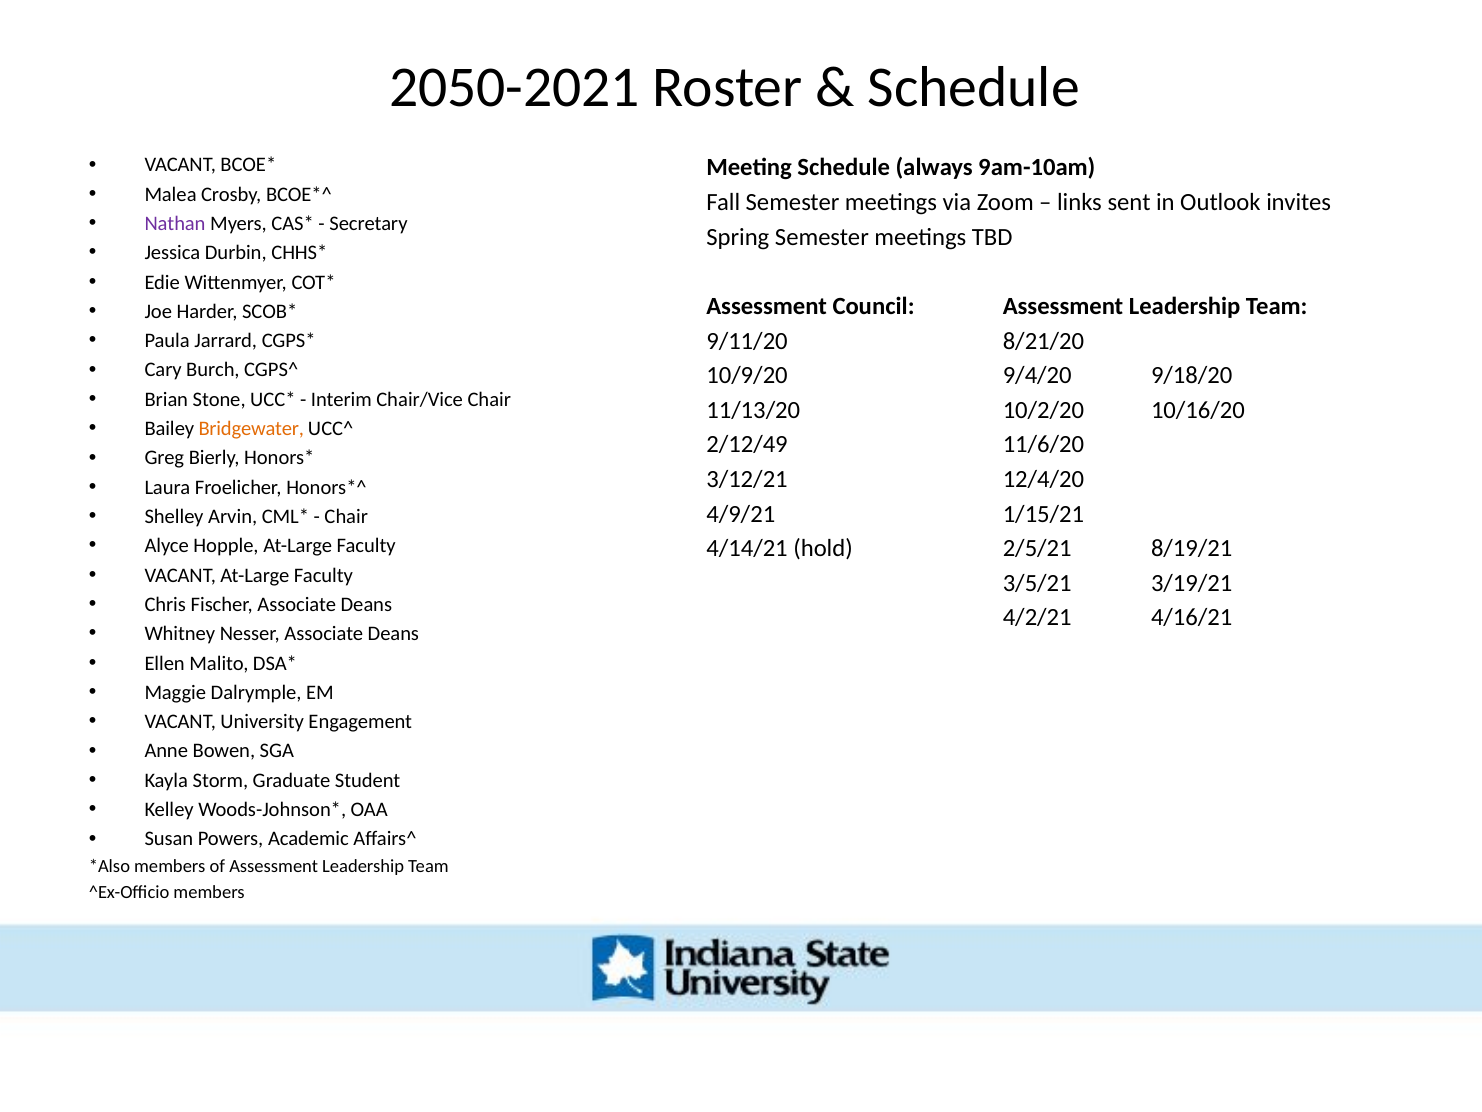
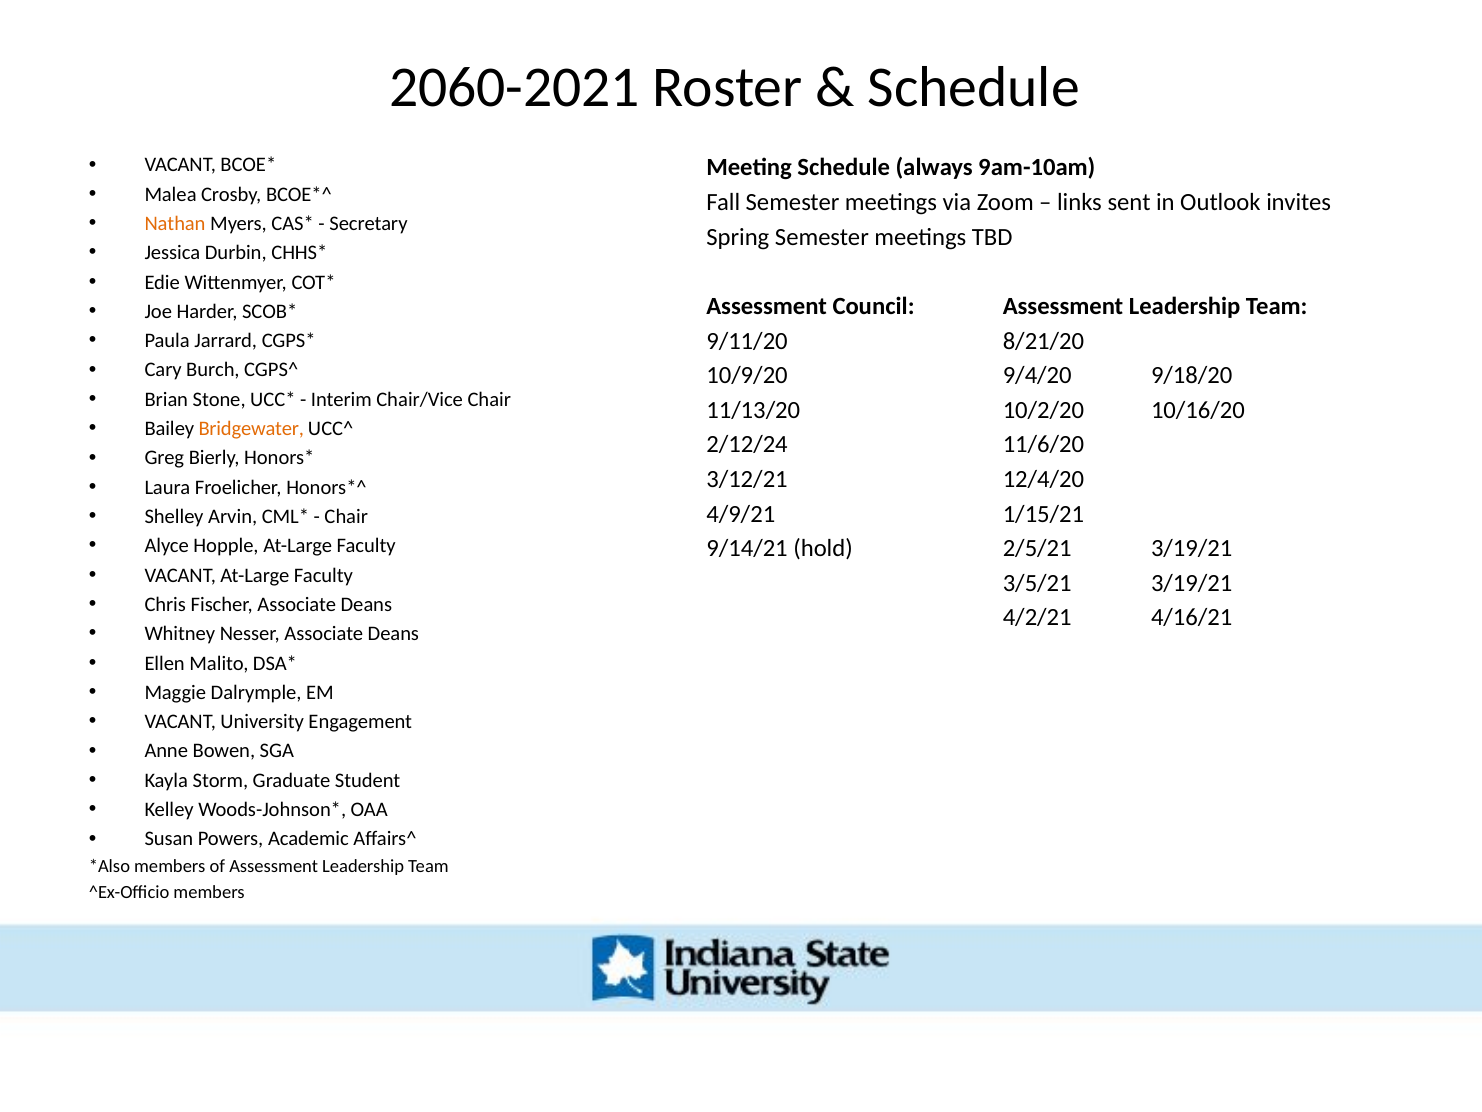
2050-2021: 2050-2021 -> 2060-2021 (514, 87)
Nathan colour: purple -> orange (175, 224)
2/12/49: 2/12/49 -> 2/12/24 (747, 445)
4/14/21: 4/14/21 -> 9/14/21 (747, 548)
2/5/21 8/19/21: 8/19/21 -> 3/19/21 (1192, 548)
